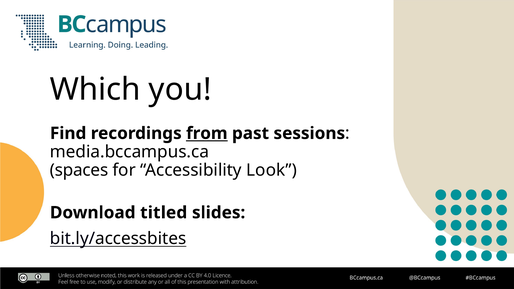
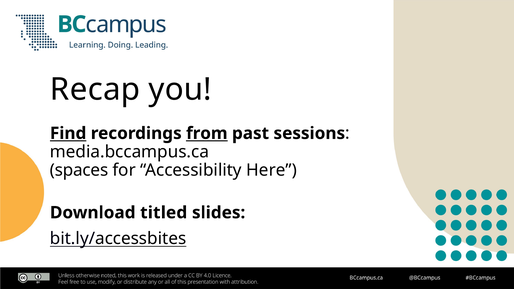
Which: Which -> Recap (95, 90)
Find underline: none -> present (68, 133)
Look: Look -> Here (272, 170)
